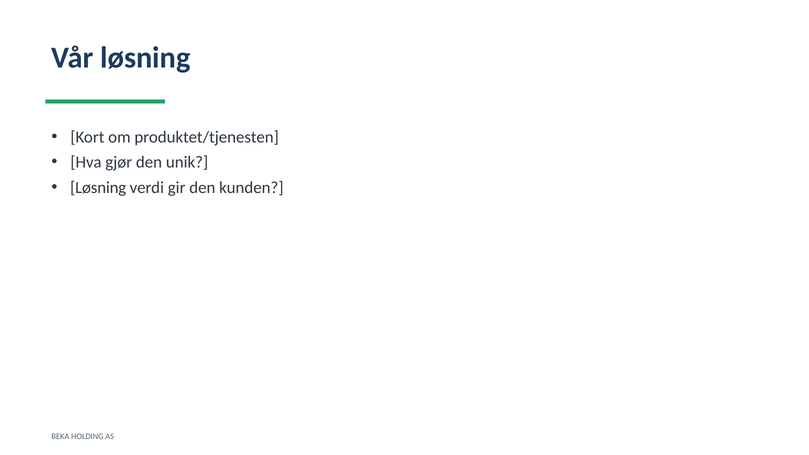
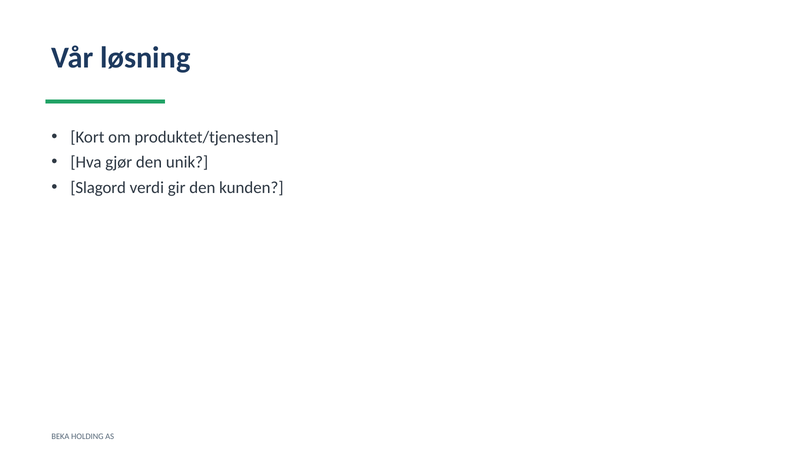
Løsning: Løsning -> Slagord (98, 188)
